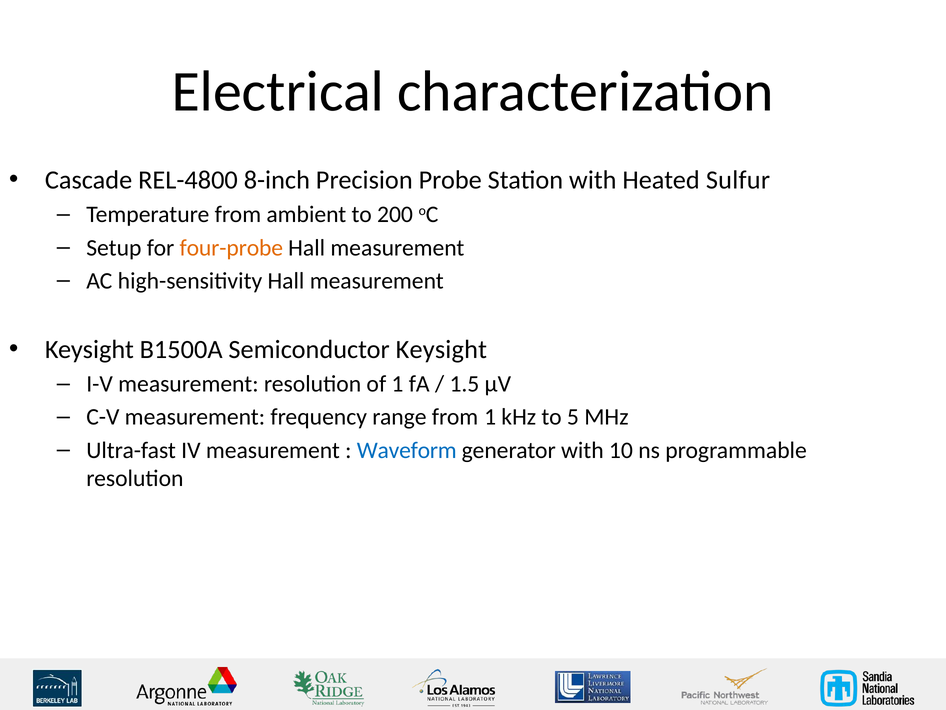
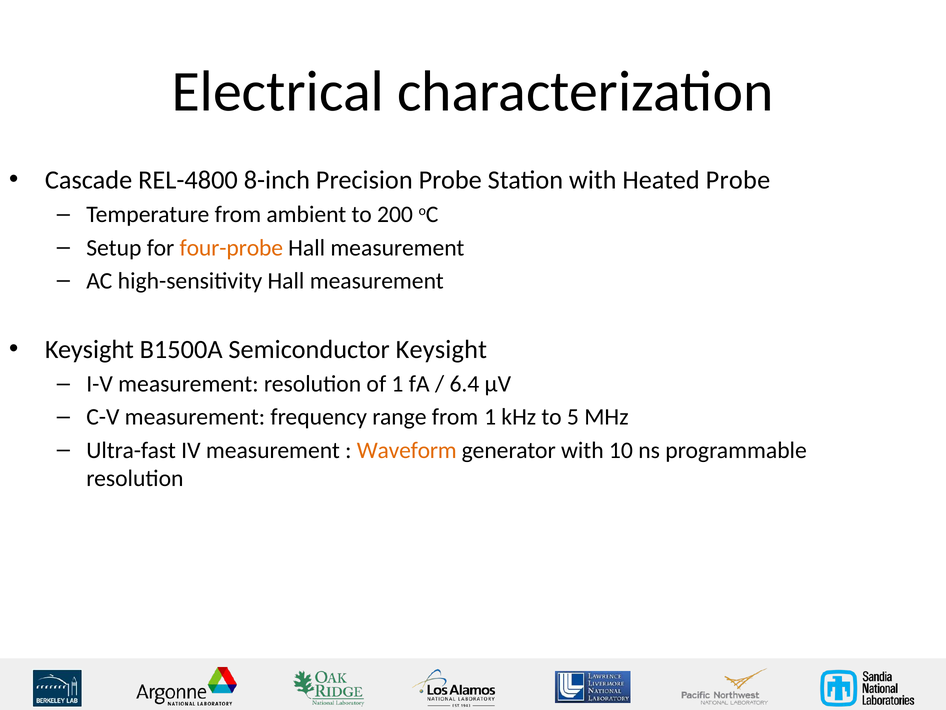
Heated Sulfur: Sulfur -> Probe (738, 180)
1.5: 1.5 -> 6.4 (464, 384)
Waveform colour: blue -> orange (407, 450)
